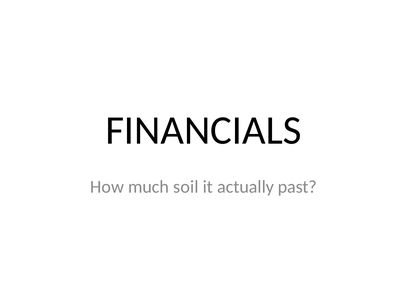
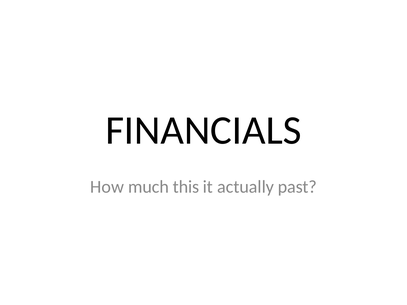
soil: soil -> this (186, 187)
